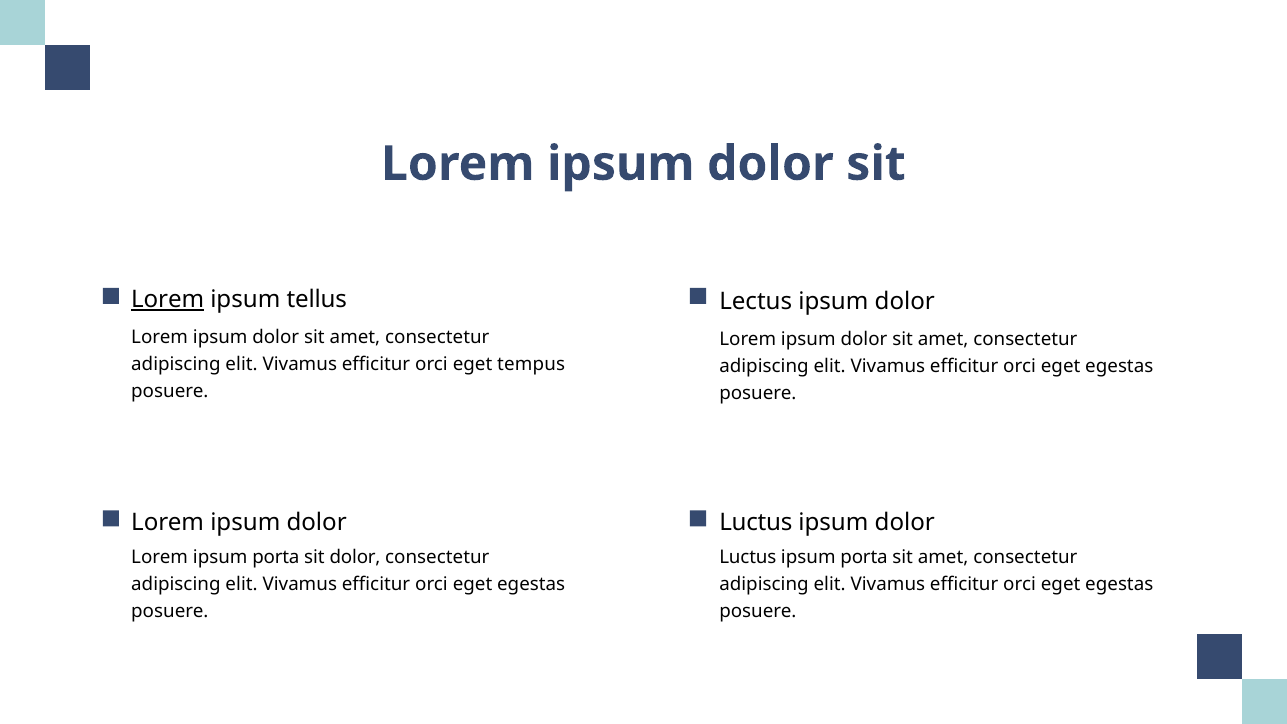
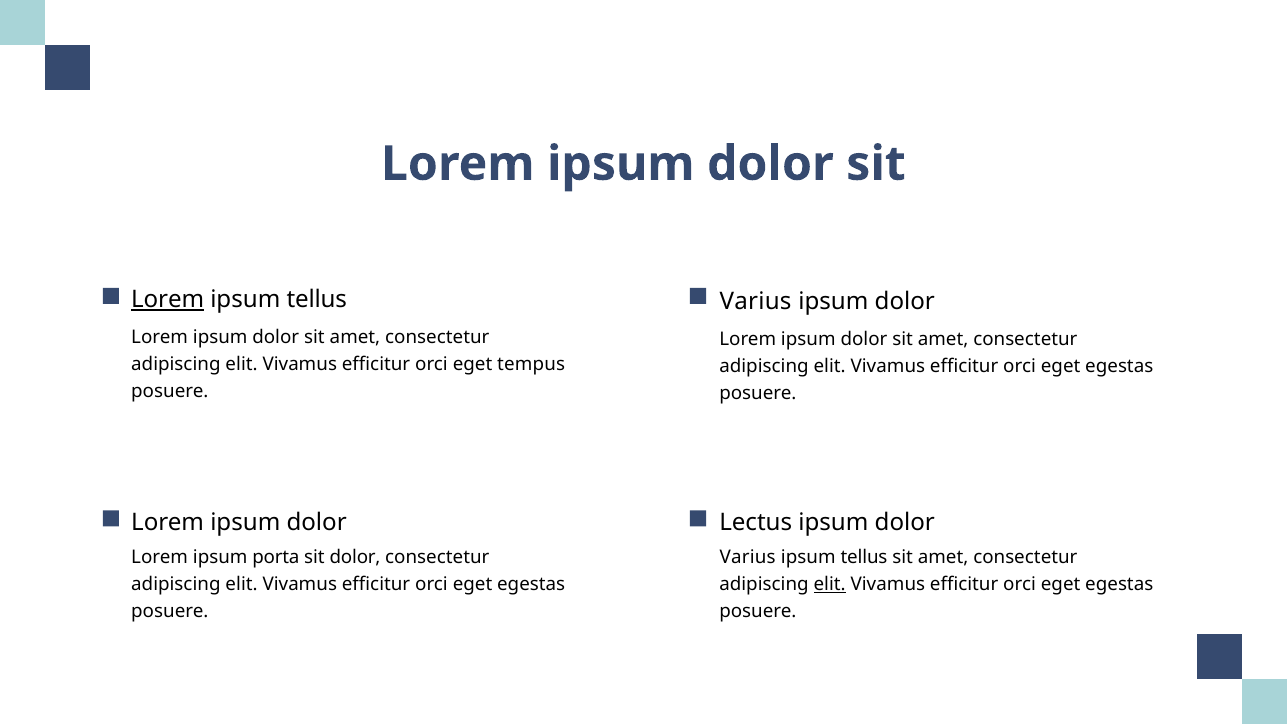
Lectus: Lectus -> Varius (756, 302)
Luctus: Luctus -> Lectus (756, 523)
Luctus: Luctus -> Varius (748, 558)
porta: porta -> tellus (864, 558)
elit underline: none -> present (830, 585)
